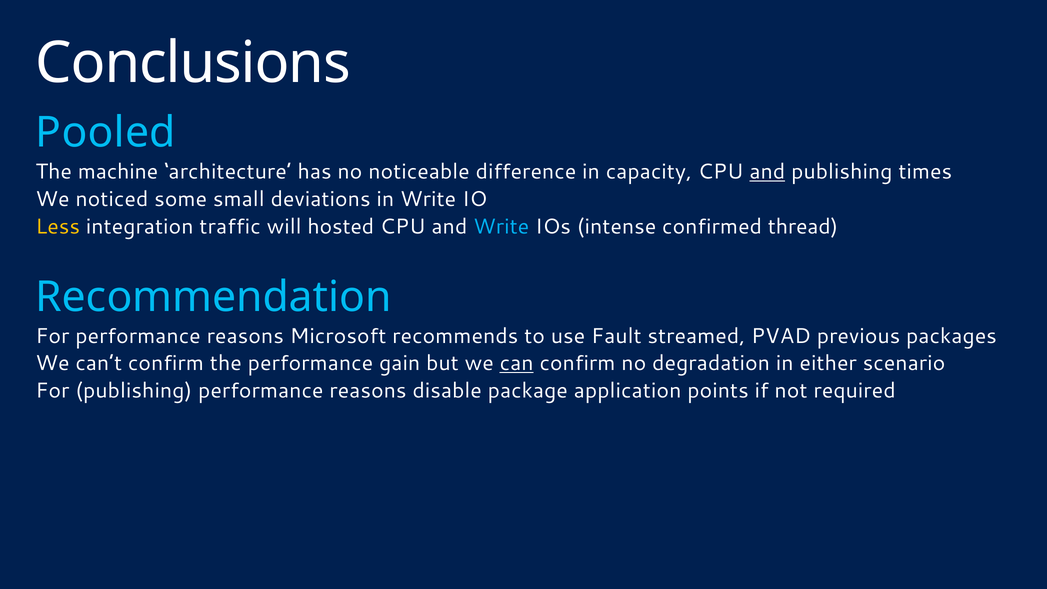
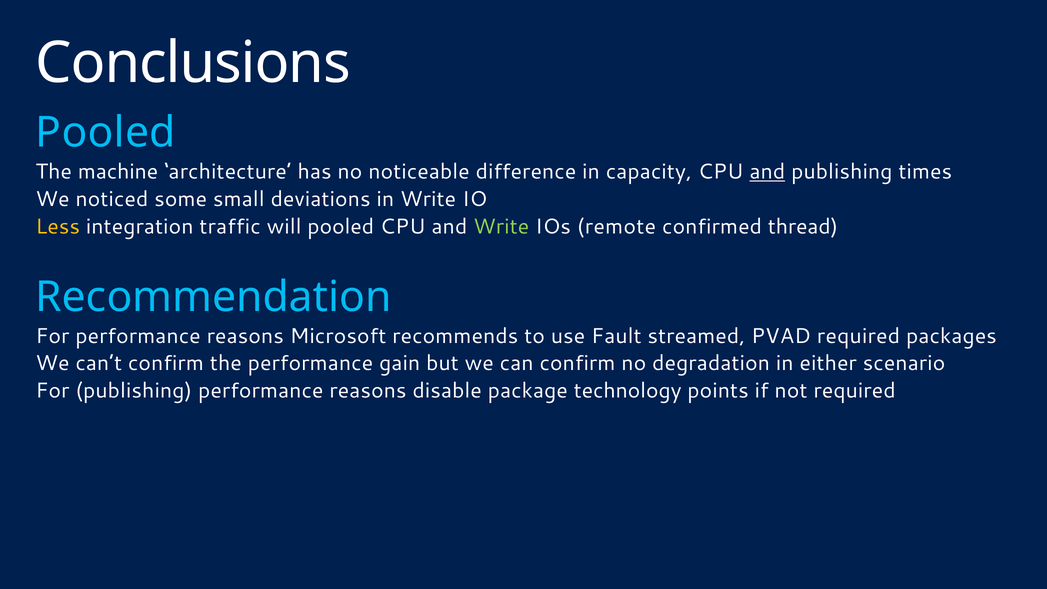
will hosted: hosted -> pooled (341, 226)
Write colour: light blue -> light green (501, 226)
intense: intense -> remote (616, 226)
PVAD previous: previous -> required (858, 336)
can underline: present -> none (517, 363)
application: application -> technology (628, 391)
